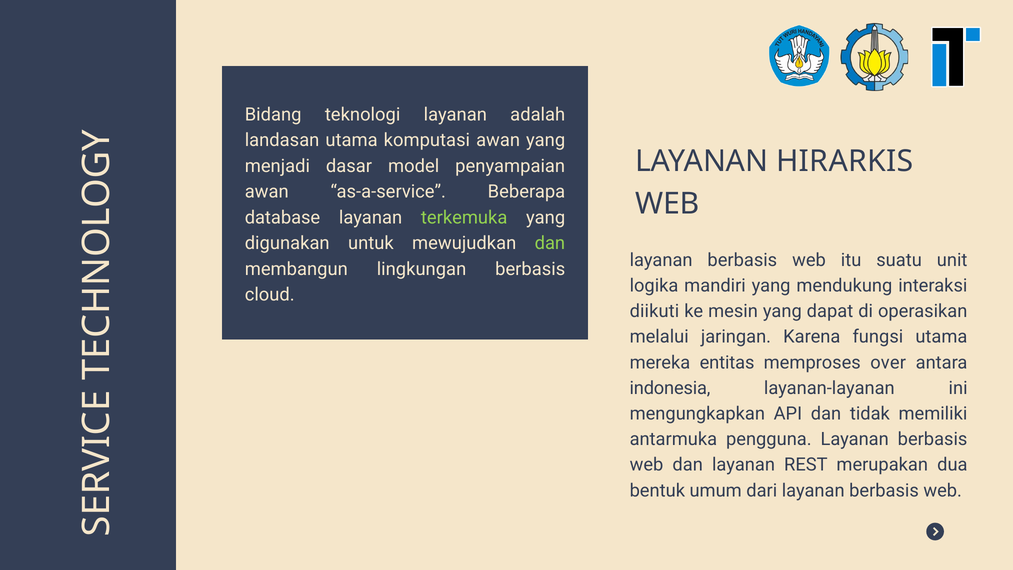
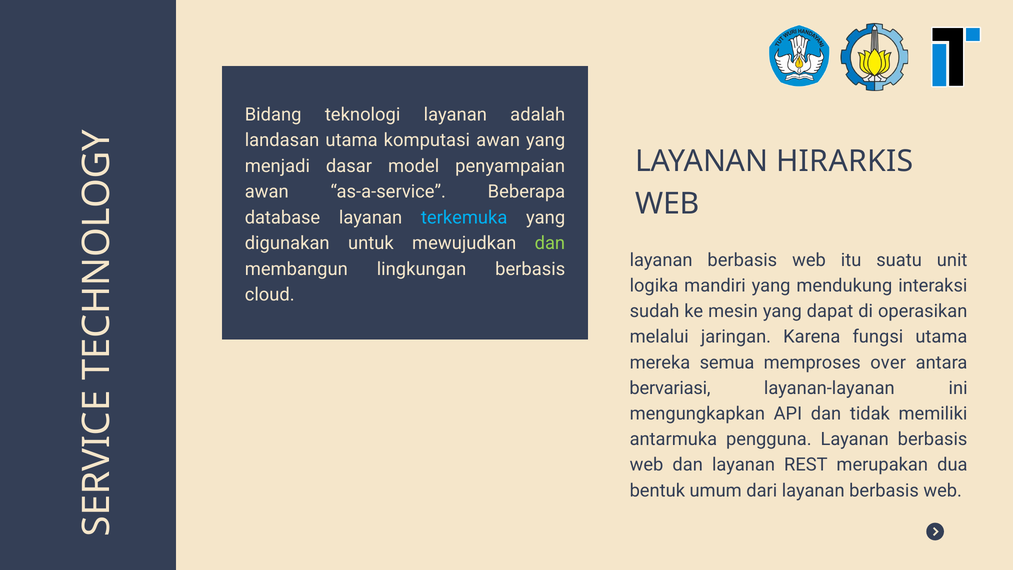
terkemuka colour: light green -> light blue (464, 218)
diikuti: diikuti -> sudah (655, 311)
entitas: entitas -> semua (727, 362)
indonesia: indonesia -> bervariasi (670, 388)
